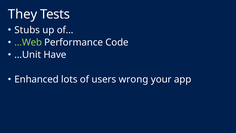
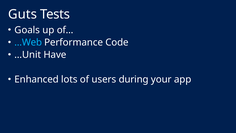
They: They -> Guts (23, 14)
Stubs: Stubs -> Goals (27, 30)
...Web colour: light green -> light blue (28, 42)
wrong: wrong -> during (134, 79)
